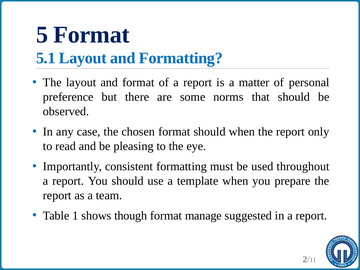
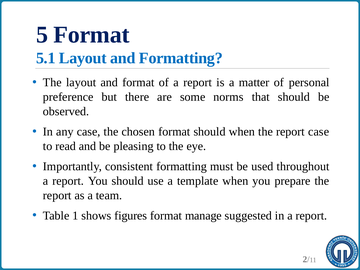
report only: only -> case (319, 132)
though: though -> figures (131, 216)
